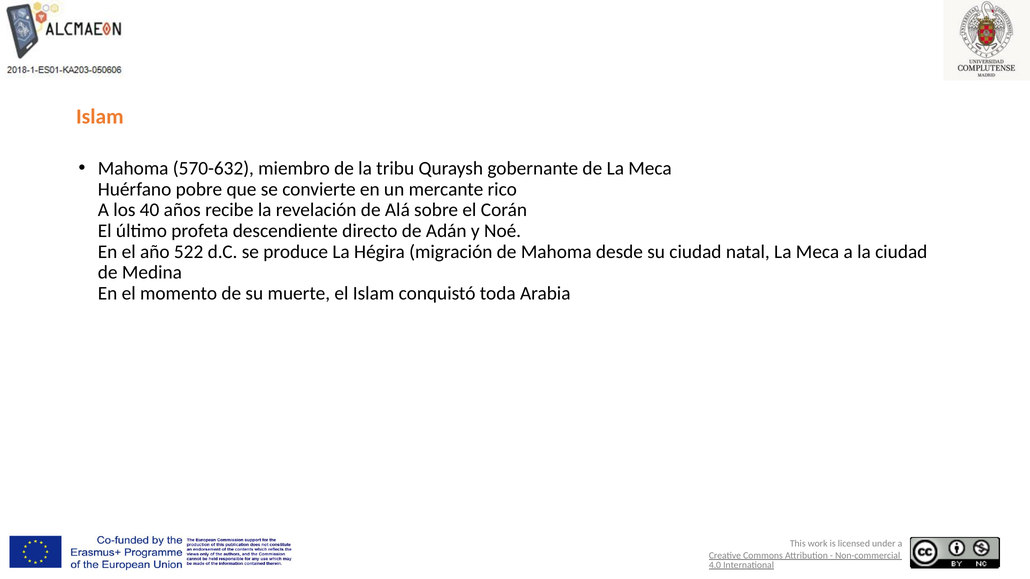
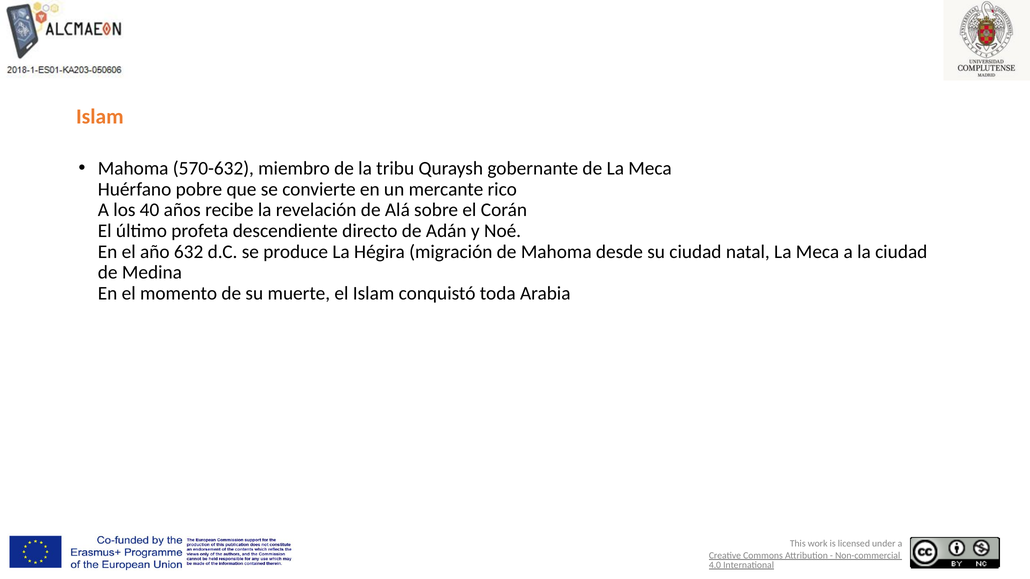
522: 522 -> 632 (189, 252)
